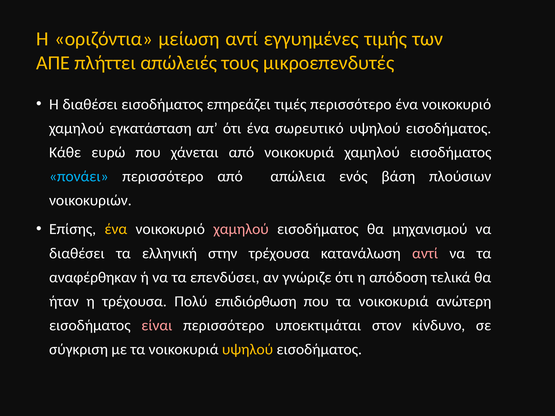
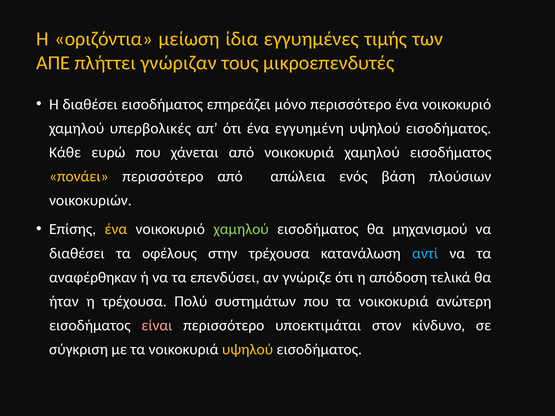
μείωση αντί: αντί -> ίδια (242, 39)
απώλειές: απώλειές -> γνώριζαν (179, 63)
τιμές: τιμές -> μόνο (290, 104)
εγκατάσταση: εγκατάσταση -> υπερβολικές (150, 128)
σωρευτικό: σωρευτικό -> εγγυημένη (309, 128)
πονάει colour: light blue -> yellow (79, 177)
χαμηλού colour: pink -> light green (241, 229)
ελληνική: ελληνική -> οφέλους (169, 253)
αντί colour: pink -> light blue (425, 253)
επιδιόρθωση: επιδιόρθωση -> συστημάτων (255, 302)
